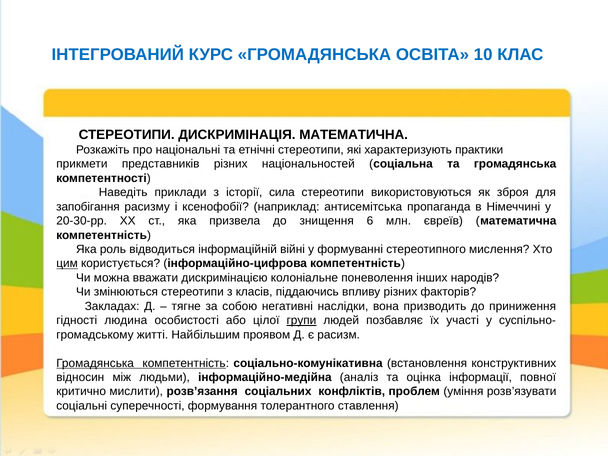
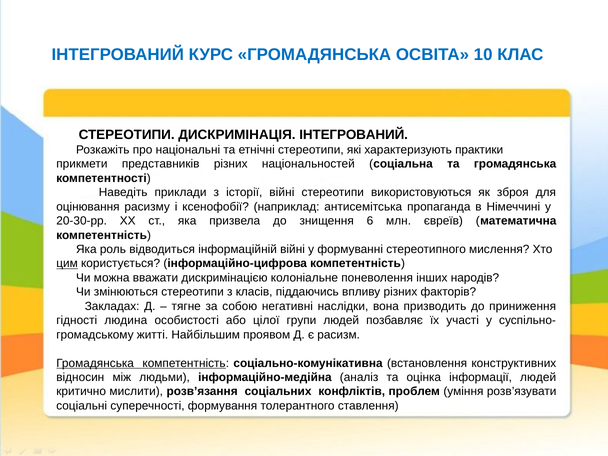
ДИСКРИМІНАЦІЯ МАТЕМАТИЧНА: МАТЕМАТИЧНА -> ІНТЕГРОВАНИЙ (354, 135)
історії cила: cила -> війні (282, 193)
запобігання: запобігання -> оцінювання (88, 207)
групи underline: present -> none (301, 320)
інформації повної: повної -> людей (538, 377)
